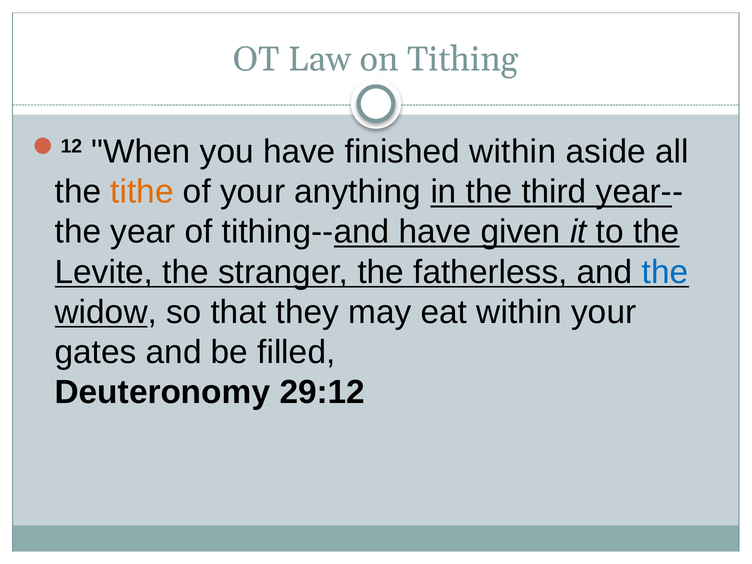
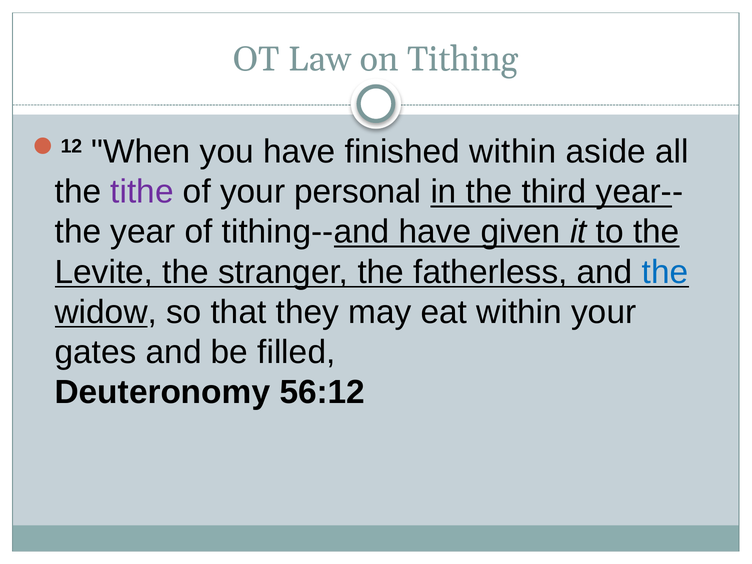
tithe colour: orange -> purple (142, 192)
anything: anything -> personal (358, 192)
29:12: 29:12 -> 56:12 (322, 392)
